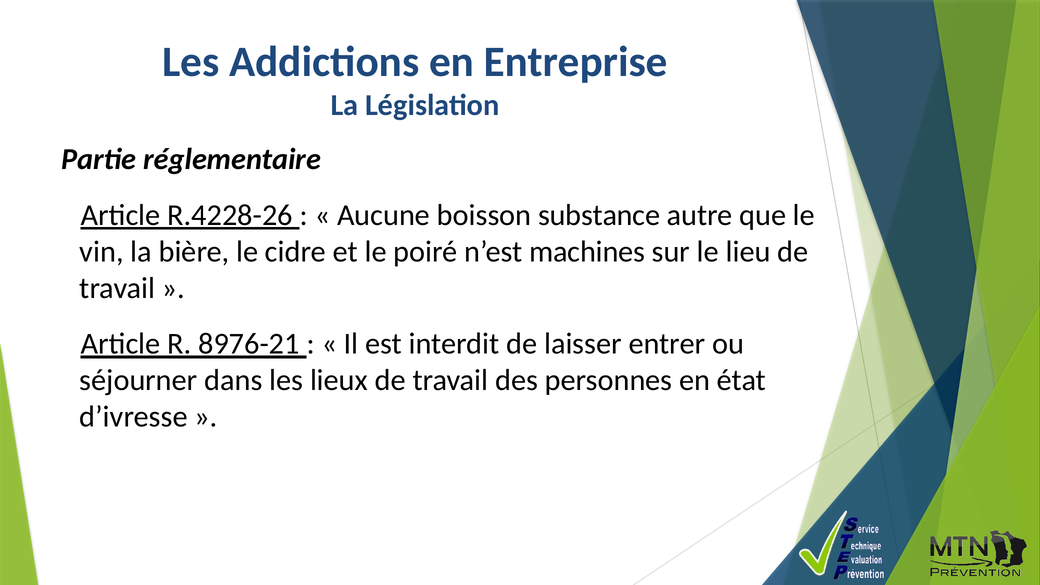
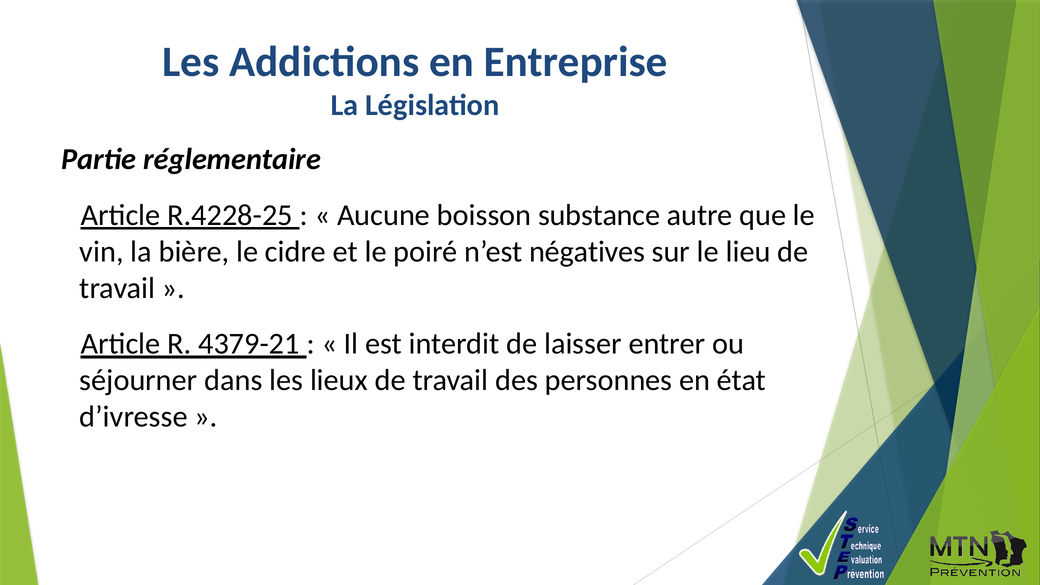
R.4228-26: R.4228-26 -> R.4228-25 (230, 215)
machines: machines -> négatives (587, 252)
8976-21: 8976-21 -> 4379-21 (249, 344)
